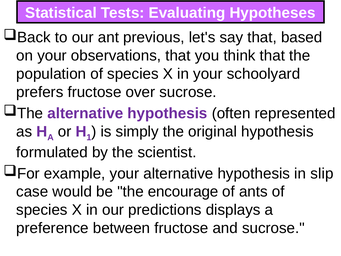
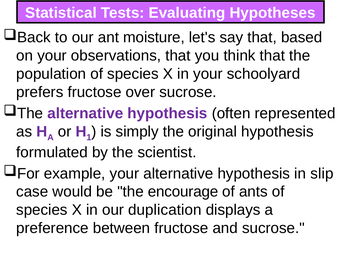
previous: previous -> moisture (154, 37)
predictions: predictions -> duplication (165, 210)
